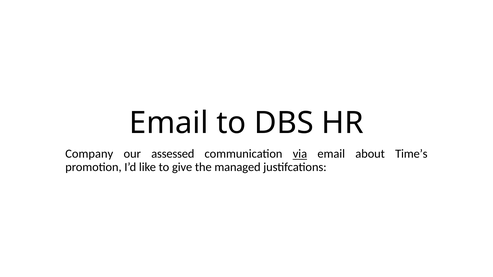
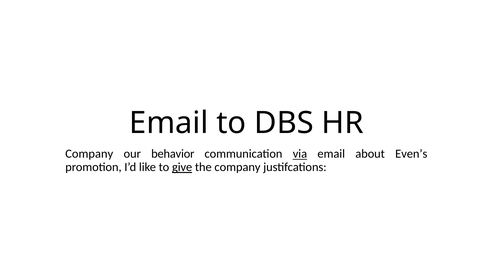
assessed: assessed -> behavior (173, 154)
Time’s: Time’s -> Even’s (411, 154)
give underline: none -> present (182, 167)
the managed: managed -> company (237, 167)
